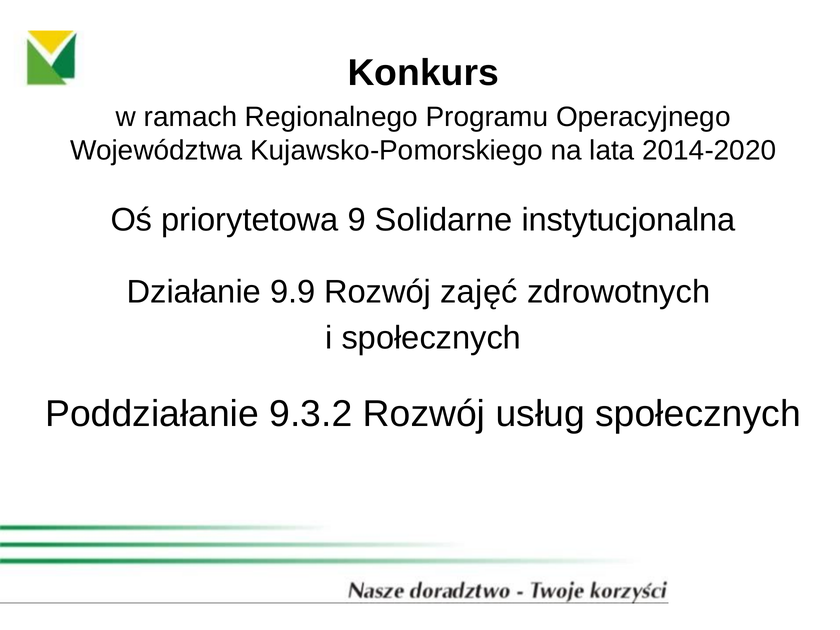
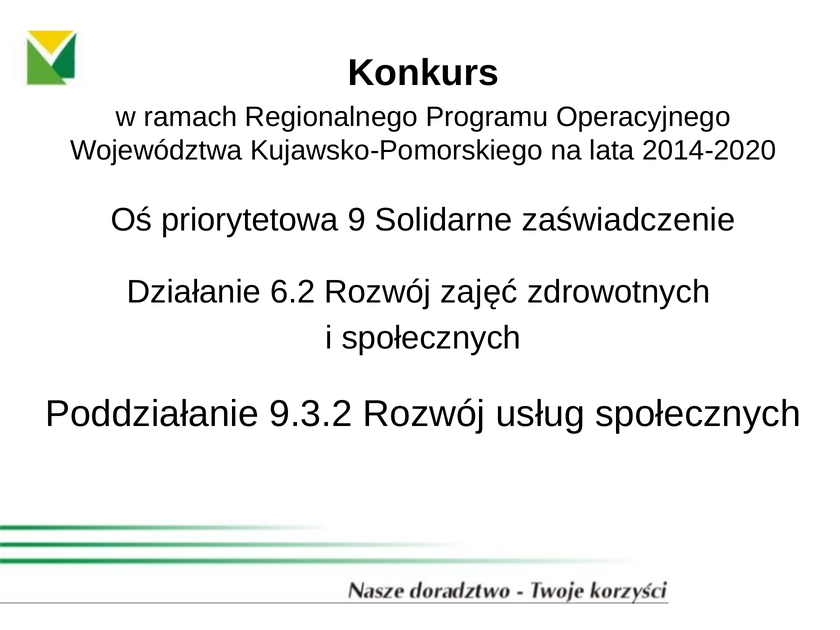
instytucjonalna: instytucjonalna -> zaświadczenie (628, 220)
9.9: 9.9 -> 6.2 (293, 292)
